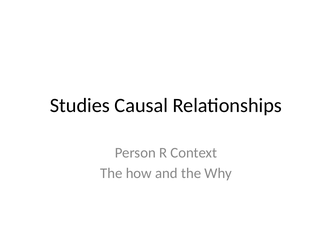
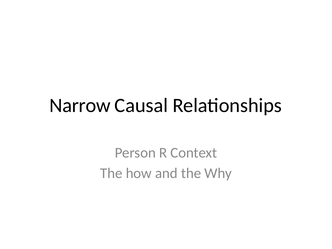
Studies: Studies -> Narrow (80, 105)
